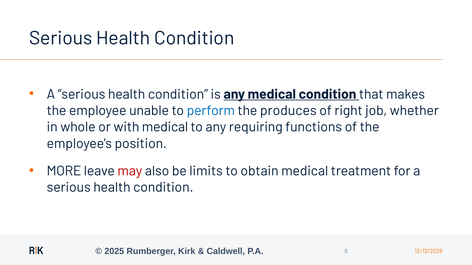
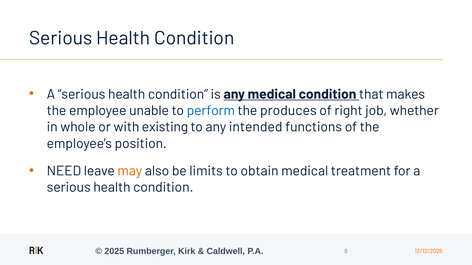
with medical: medical -> existing (165, 127)
requiring: requiring -> intended (256, 127)
MORE: MORE -> NEED (64, 171)
may colour: red -> orange (130, 171)
